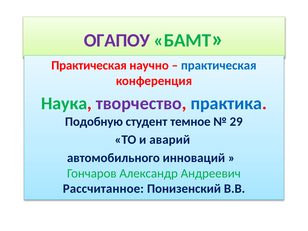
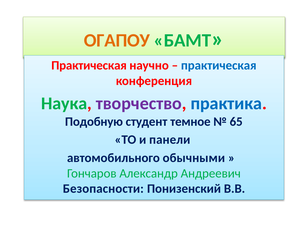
ОГАПОУ colour: purple -> orange (117, 40)
29: 29 -> 65 (236, 122)
аварий: аварий -> панели (170, 140)
инноваций: инноваций -> обычными (194, 158)
Рассчитанное: Рассчитанное -> Безопасности (103, 189)
